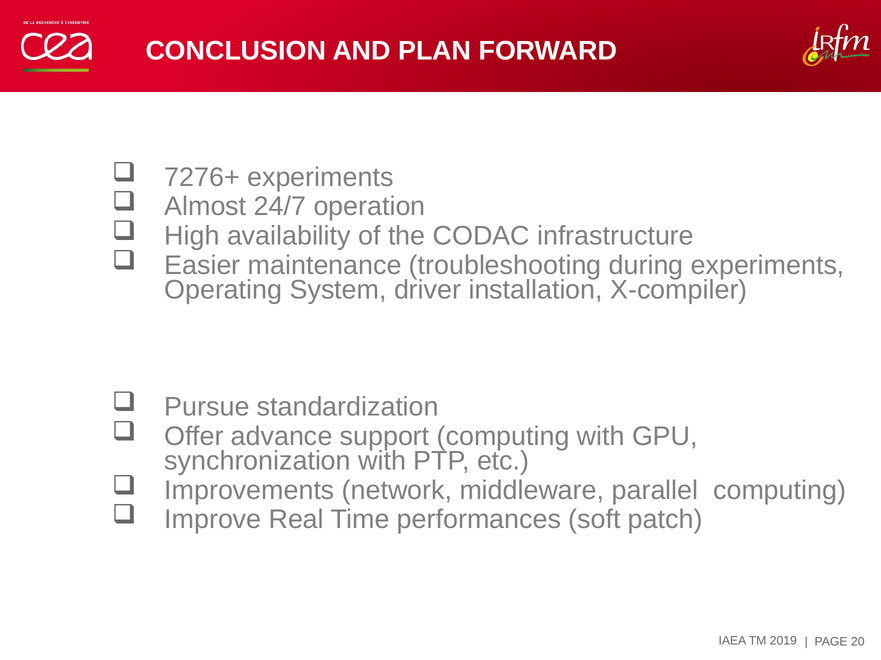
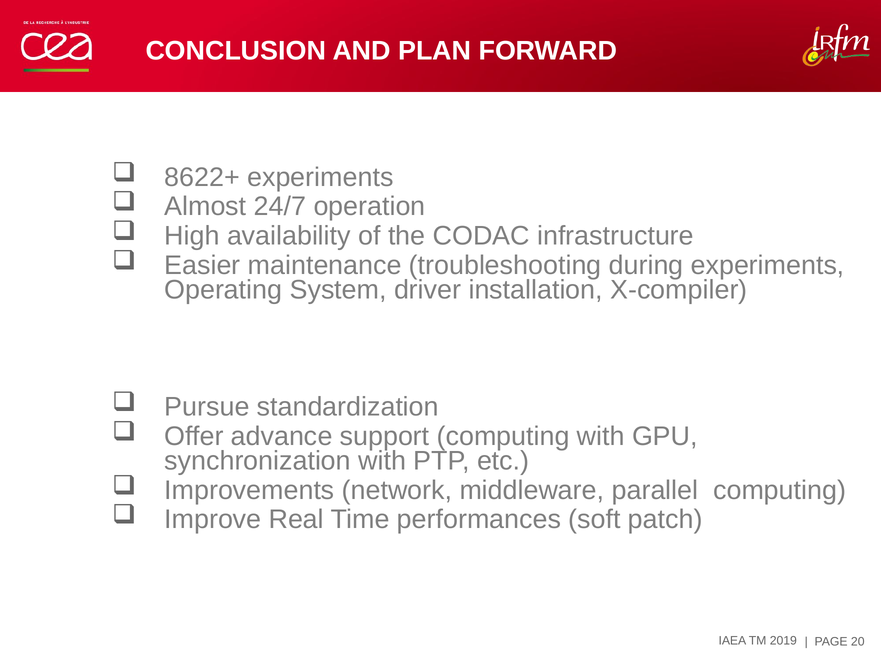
7276+: 7276+ -> 8622+ (202, 177)
